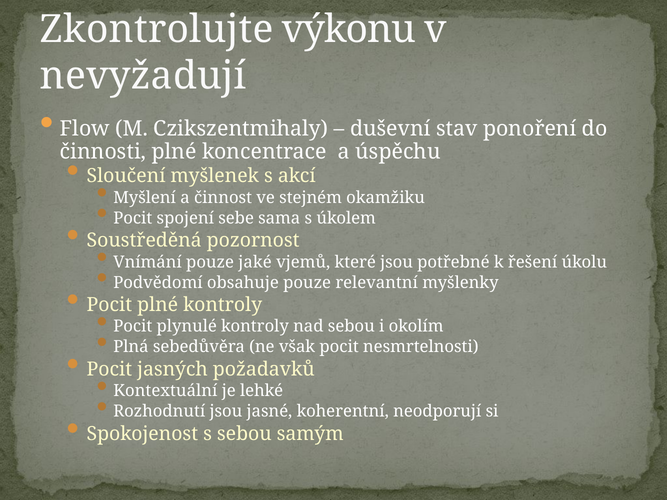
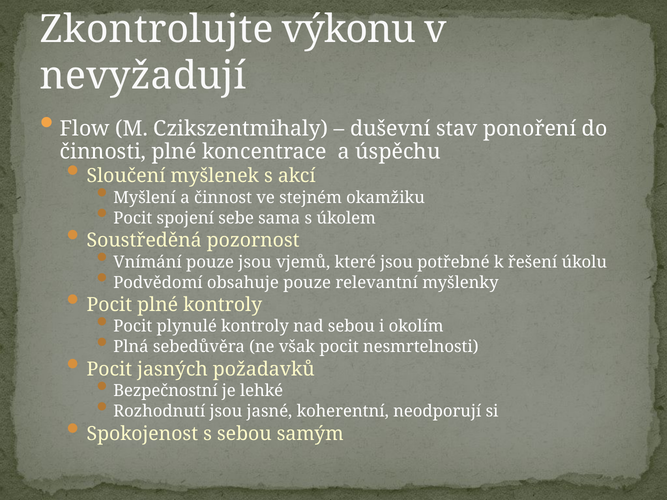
pouze jaké: jaké -> jsou (255, 262)
Kontextuální: Kontextuální -> Bezpečnostní (165, 391)
